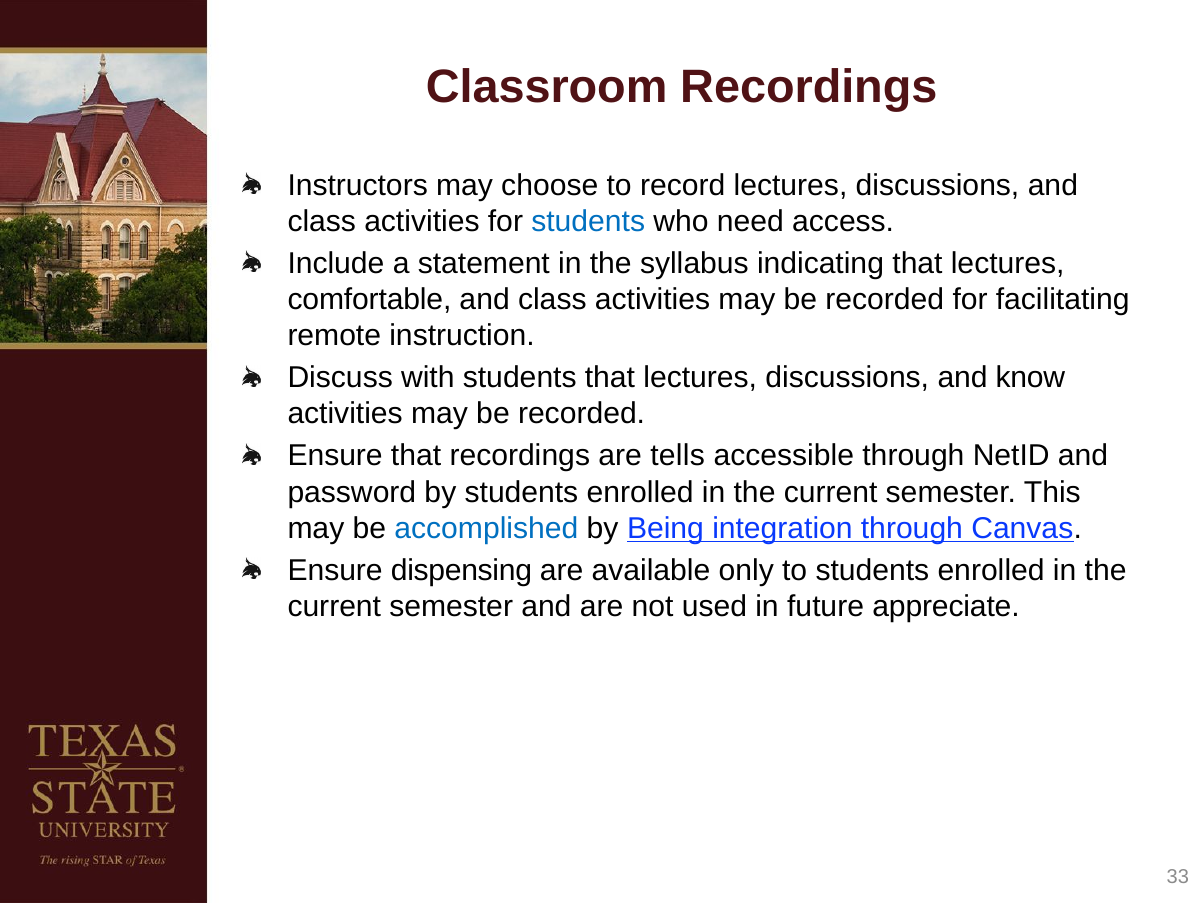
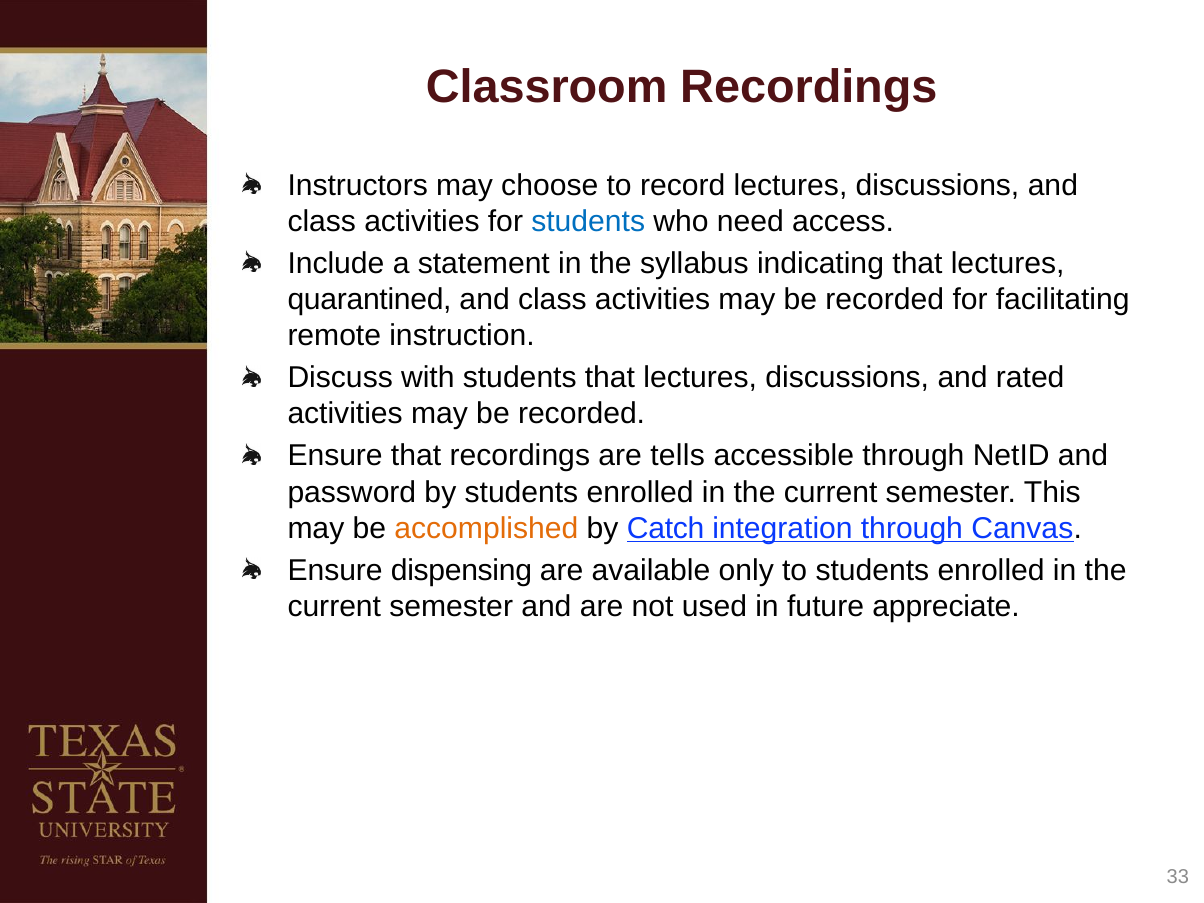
comfortable: comfortable -> quarantined (370, 299)
know: know -> rated (1030, 378)
accomplished colour: blue -> orange (486, 528)
Being: Being -> Catch (666, 528)
